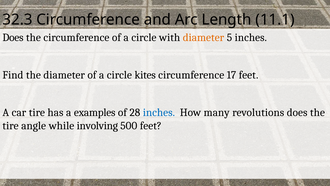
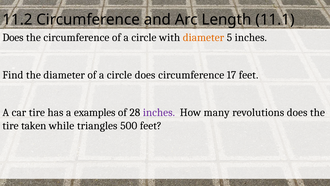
32.3: 32.3 -> 11.2 (17, 20)
circle kites: kites -> does (145, 75)
inches colour: blue -> purple (159, 112)
angle: angle -> taken (34, 125)
involving: involving -> triangles (97, 125)
